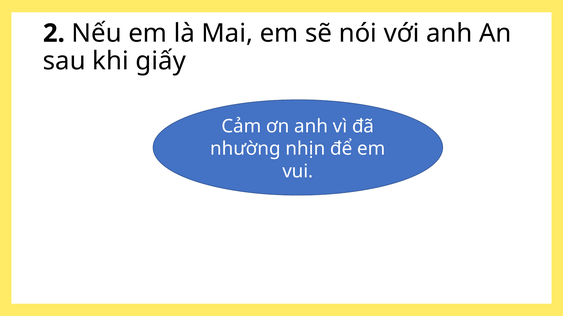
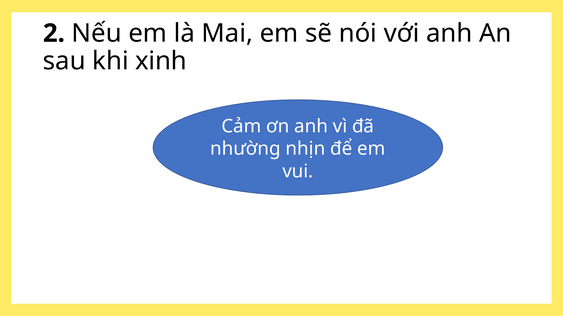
giấy: giấy -> xinh (161, 61)
